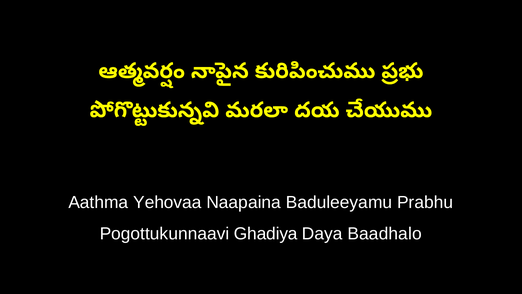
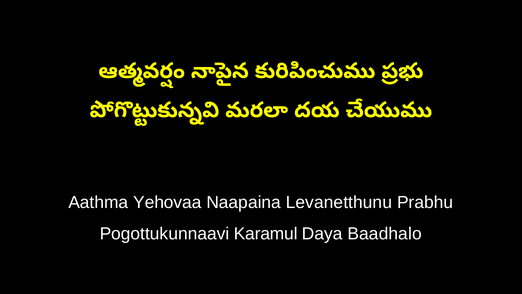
Baduleeyamu: Baduleeyamu -> Levanetthunu (339, 202)
Ghadiya: Ghadiya -> Karamul (266, 233)
